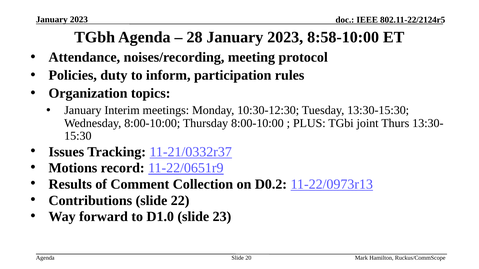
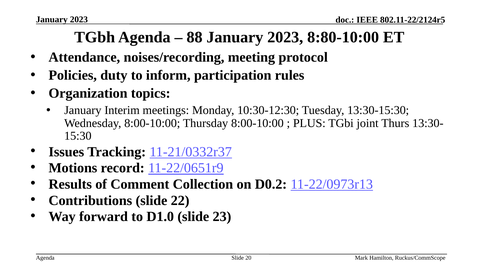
28: 28 -> 88 (195, 37)
8:58-10:00: 8:58-10:00 -> 8:80-10:00 (343, 37)
